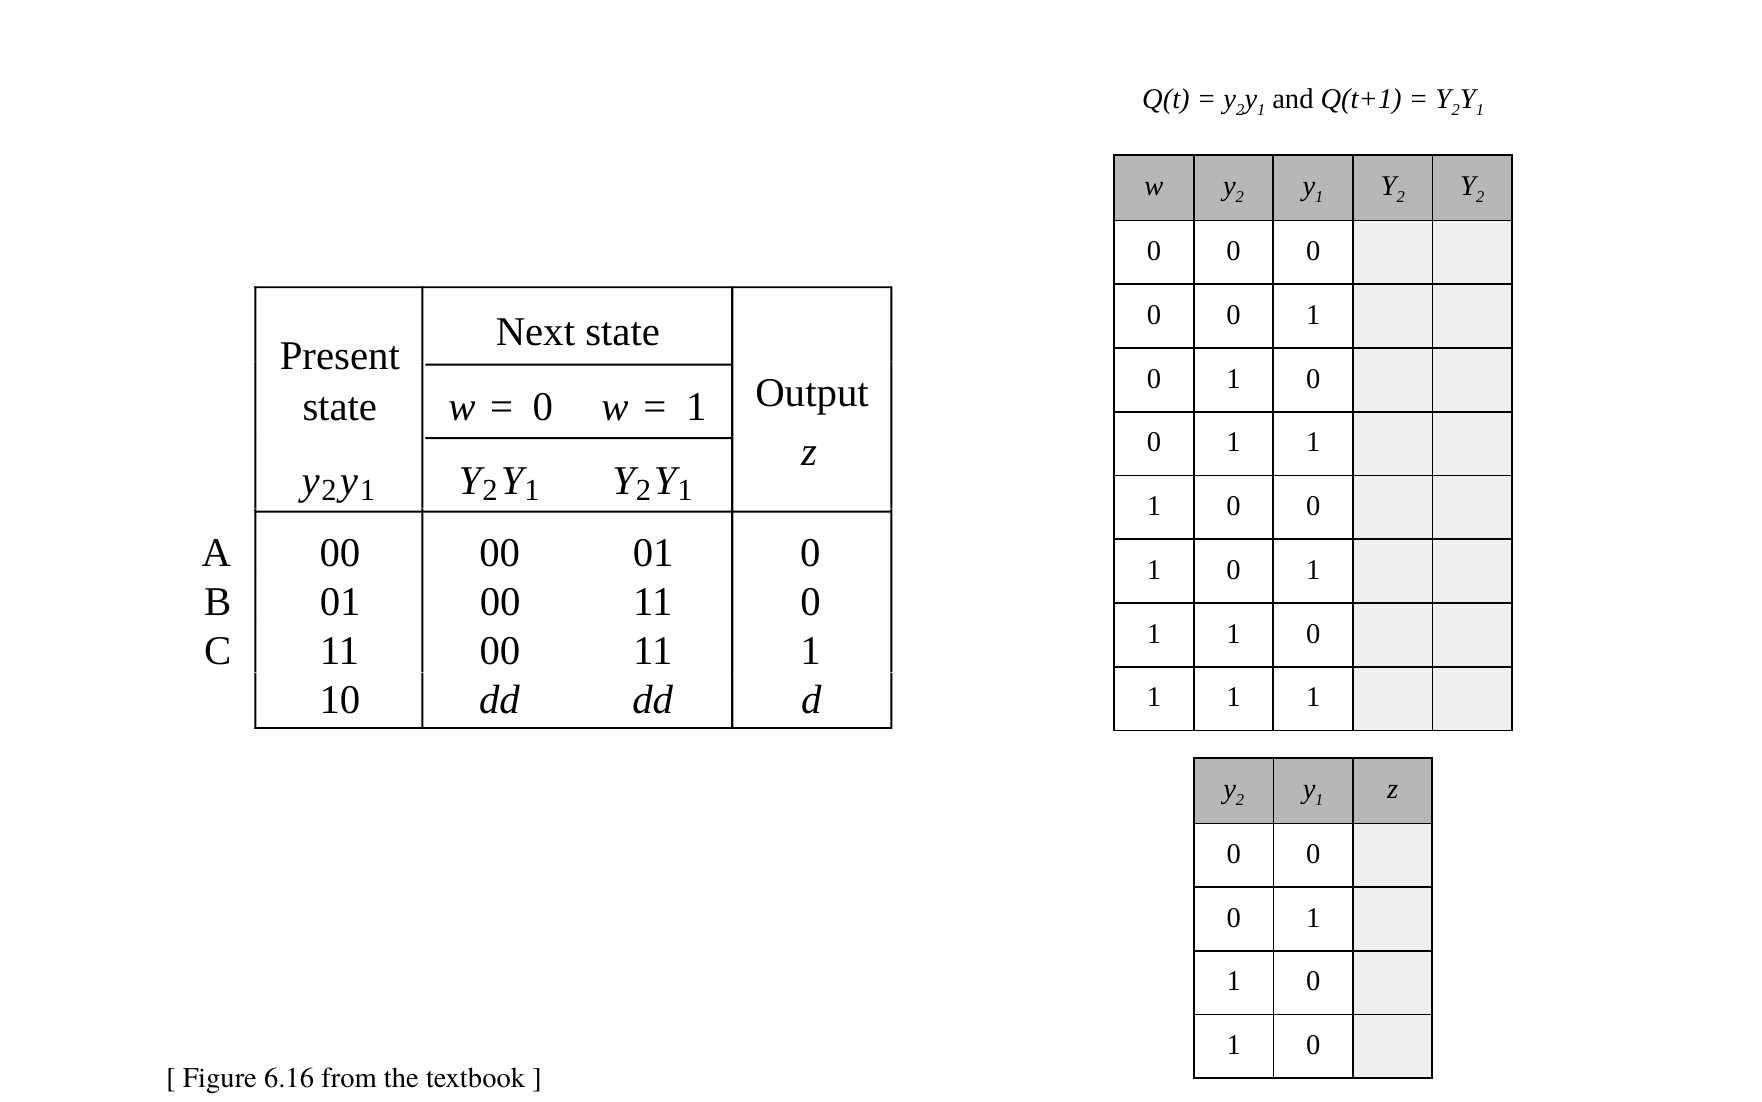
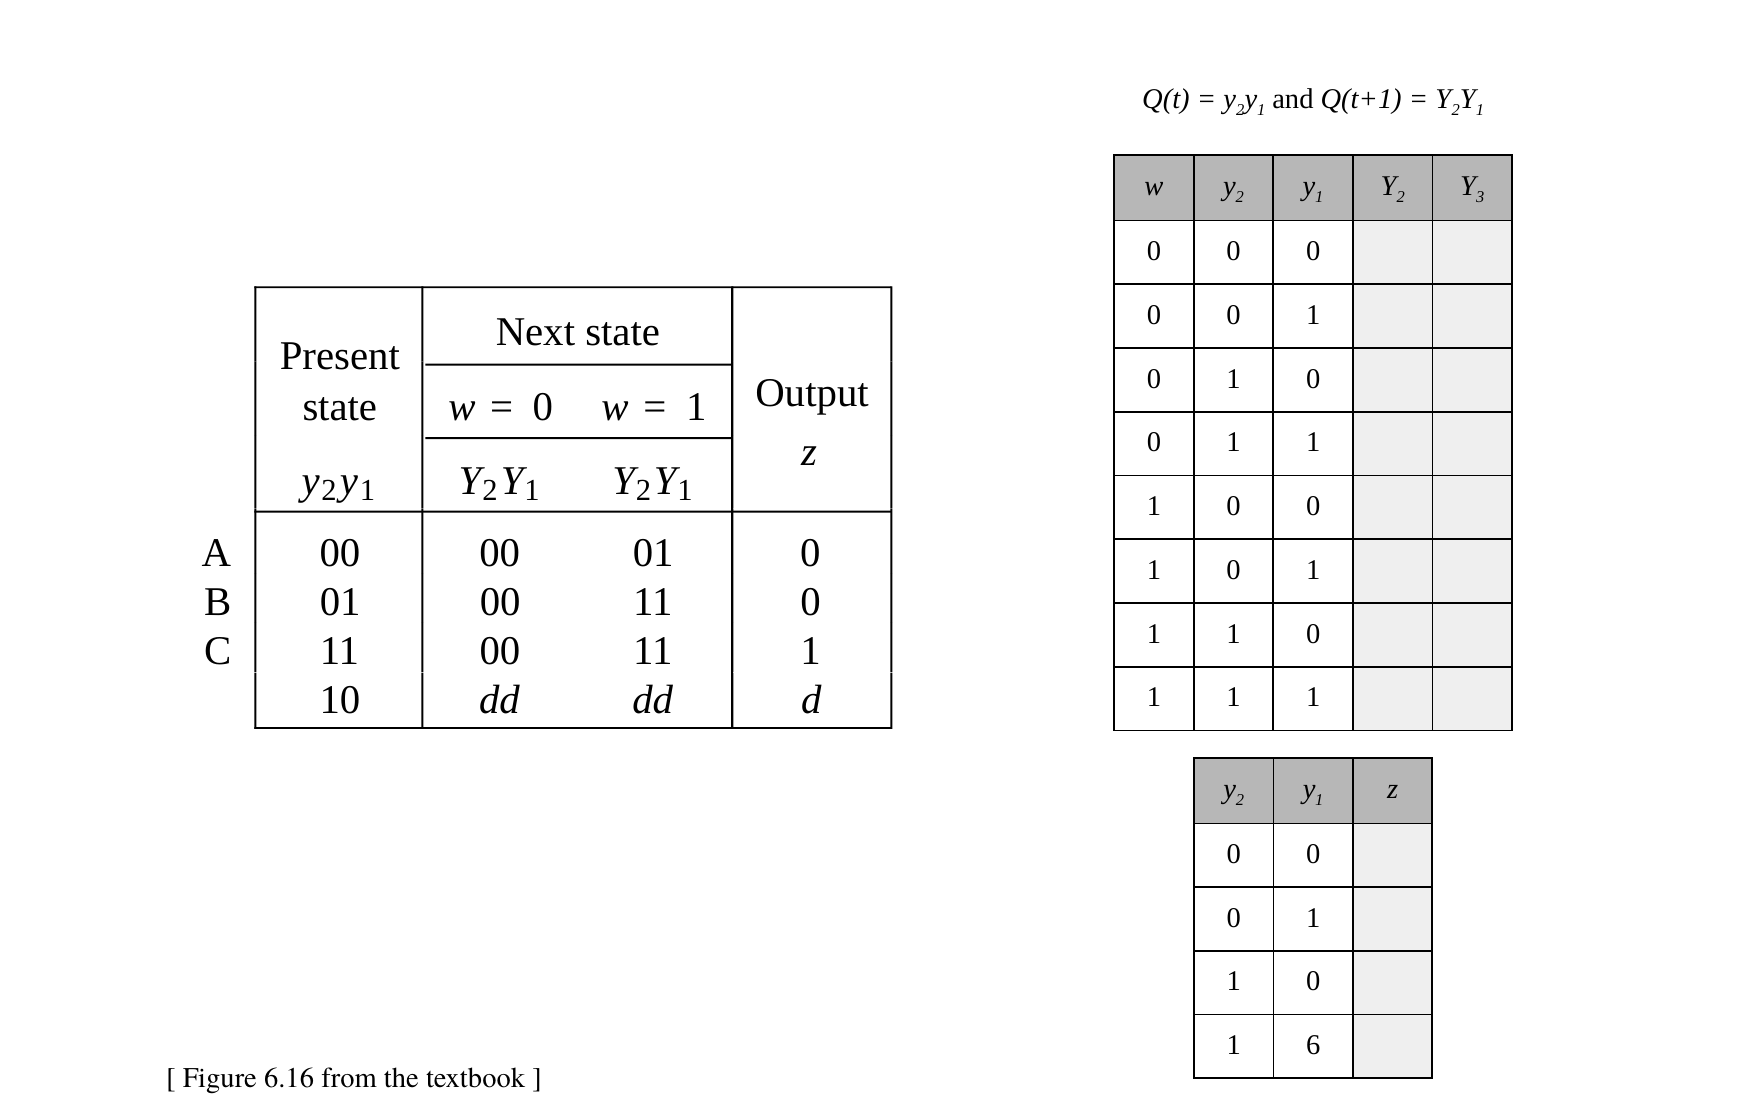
2 Y 2: 2 -> 3 (1480, 197)
0: 0 -> 6 (1313, 1044)
